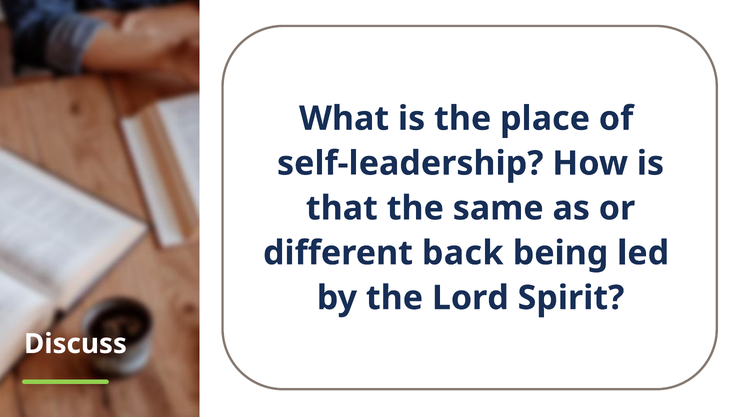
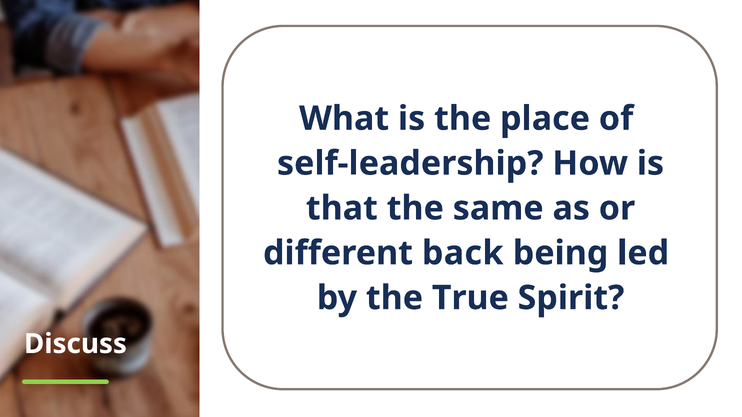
Lord: Lord -> True (470, 298)
